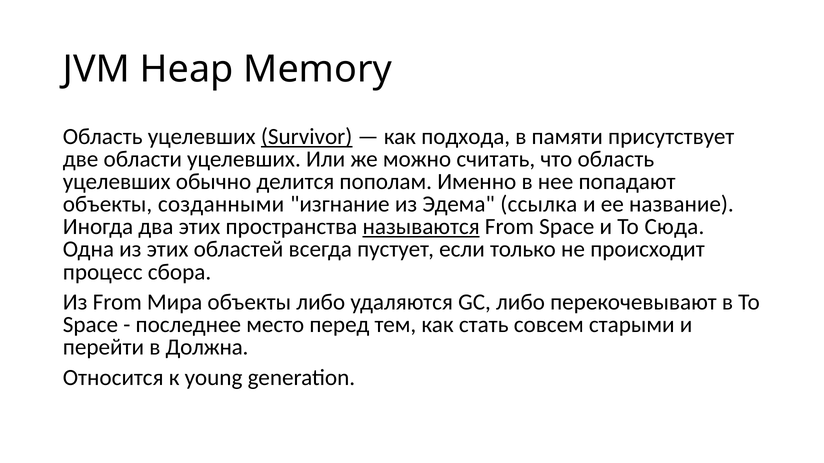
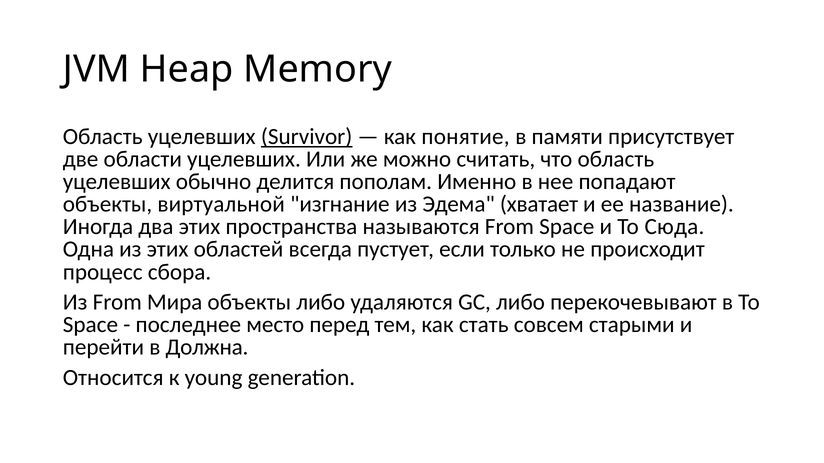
подхода: подхода -> понятие (466, 137)
созданными: созданными -> виртуальной (221, 205)
ссылка: ссылка -> хватает (539, 205)
называются underline: present -> none (421, 227)
